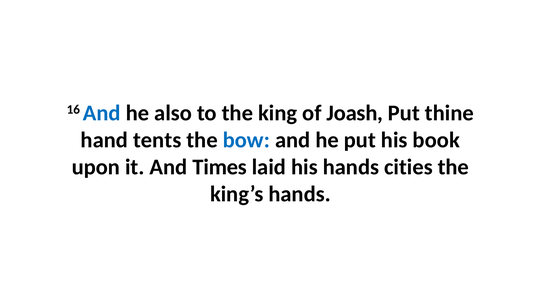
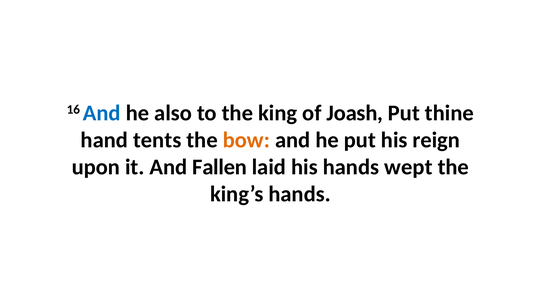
bow colour: blue -> orange (246, 140)
book: book -> reign (436, 140)
Times: Times -> Fallen (220, 167)
cities: cities -> wept (408, 167)
